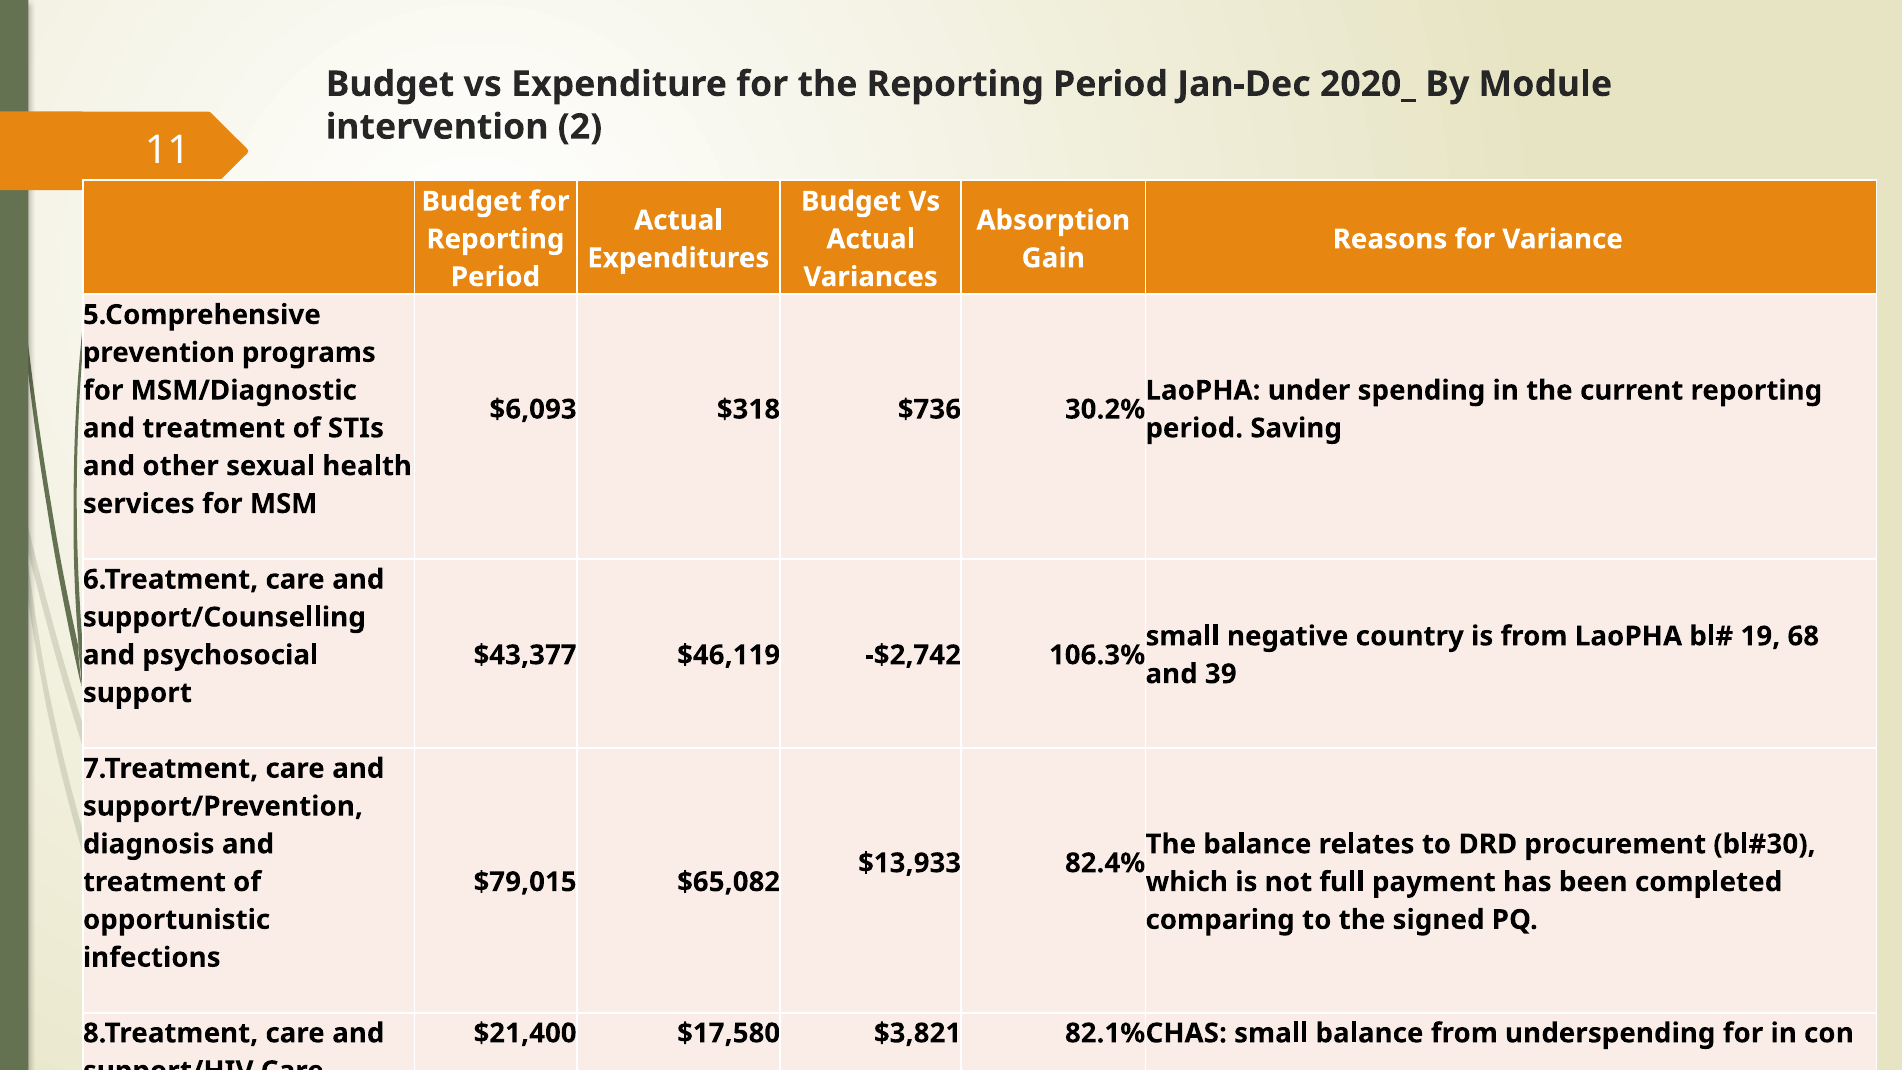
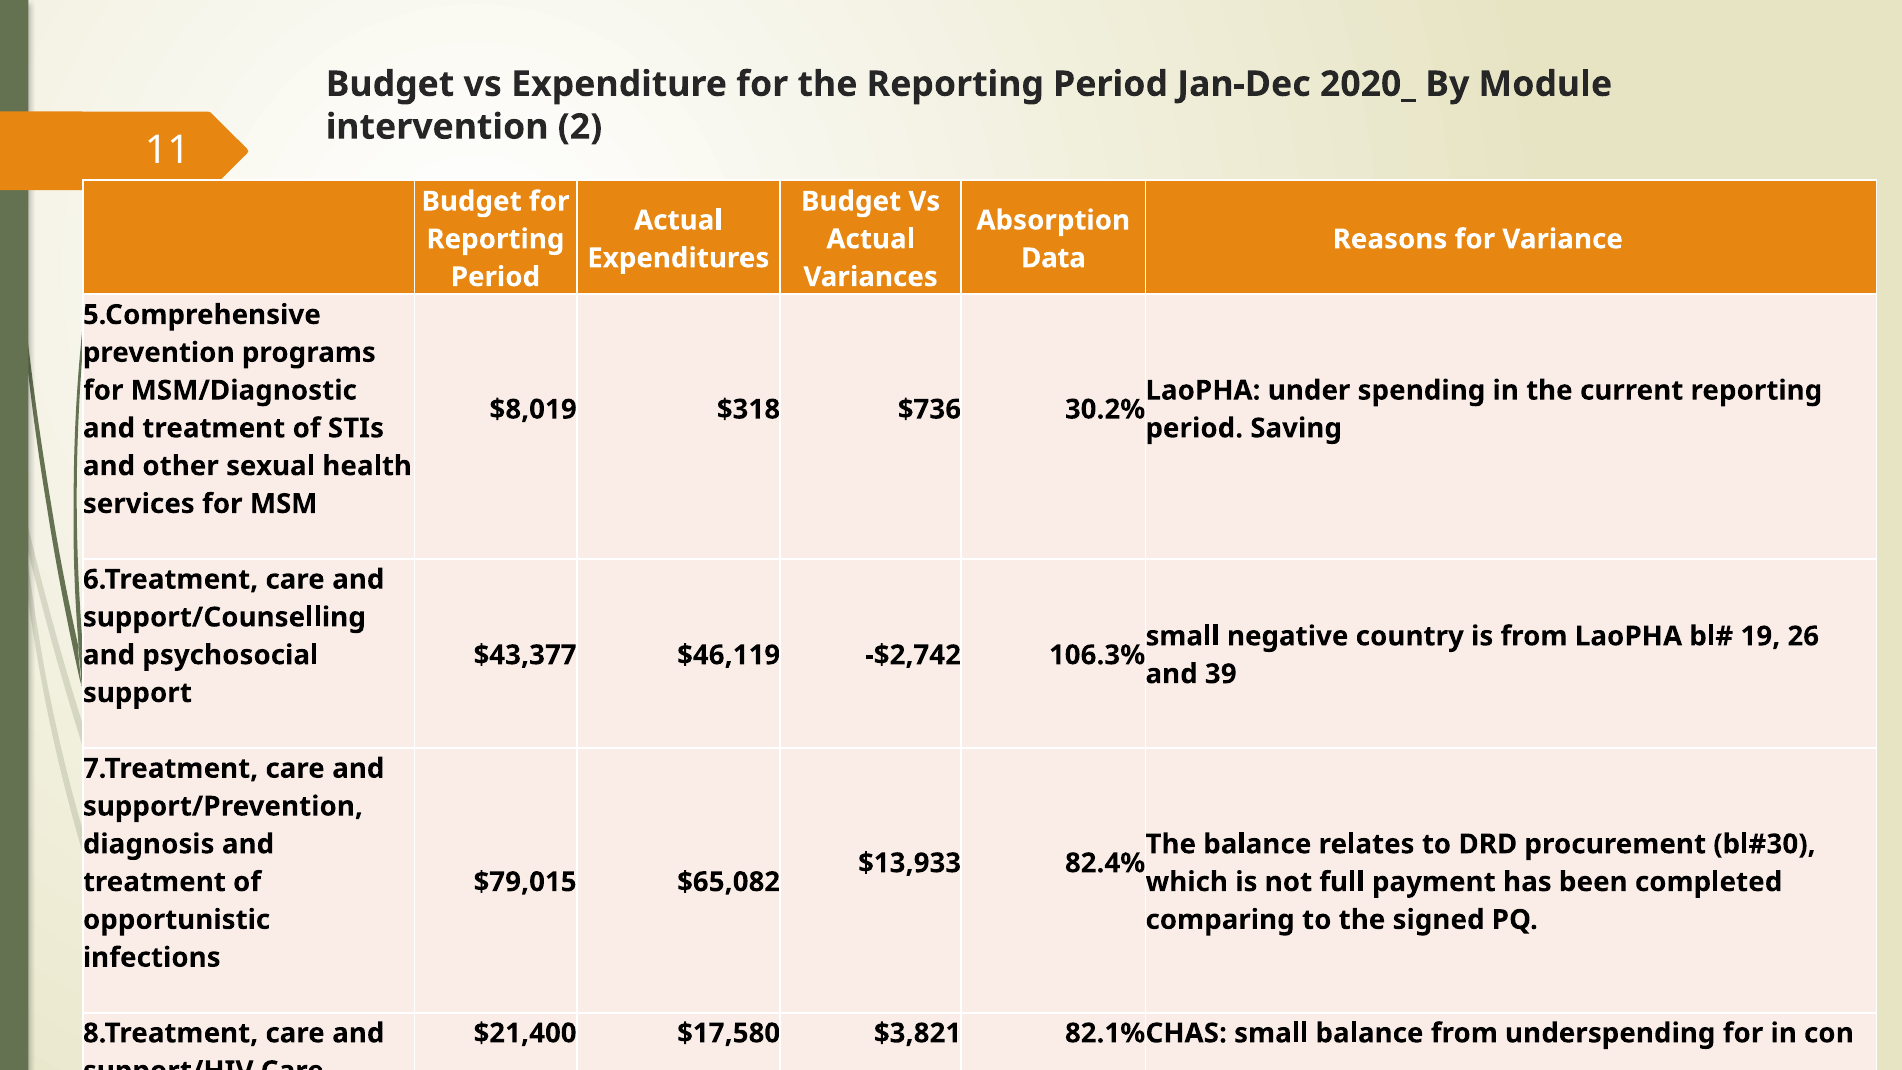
Gain: Gain -> Data (1053, 258)
$6,093: $6,093 -> $8,019 (533, 409)
68: 68 -> 26 (1803, 636)
